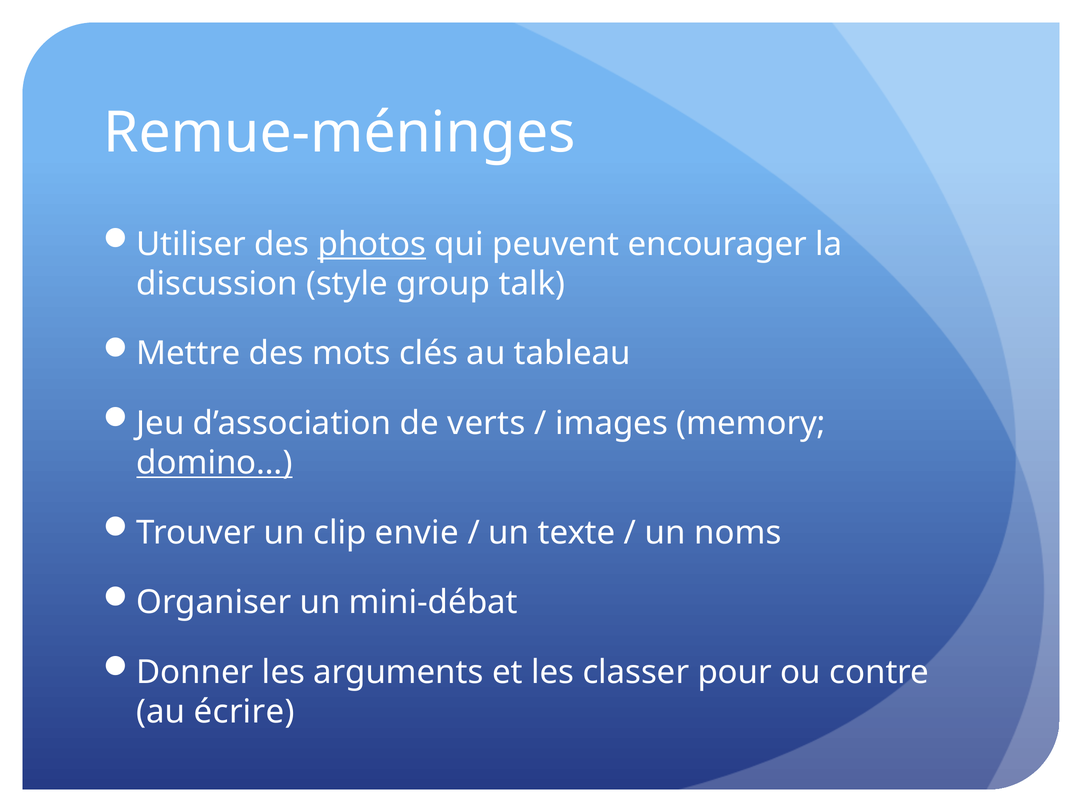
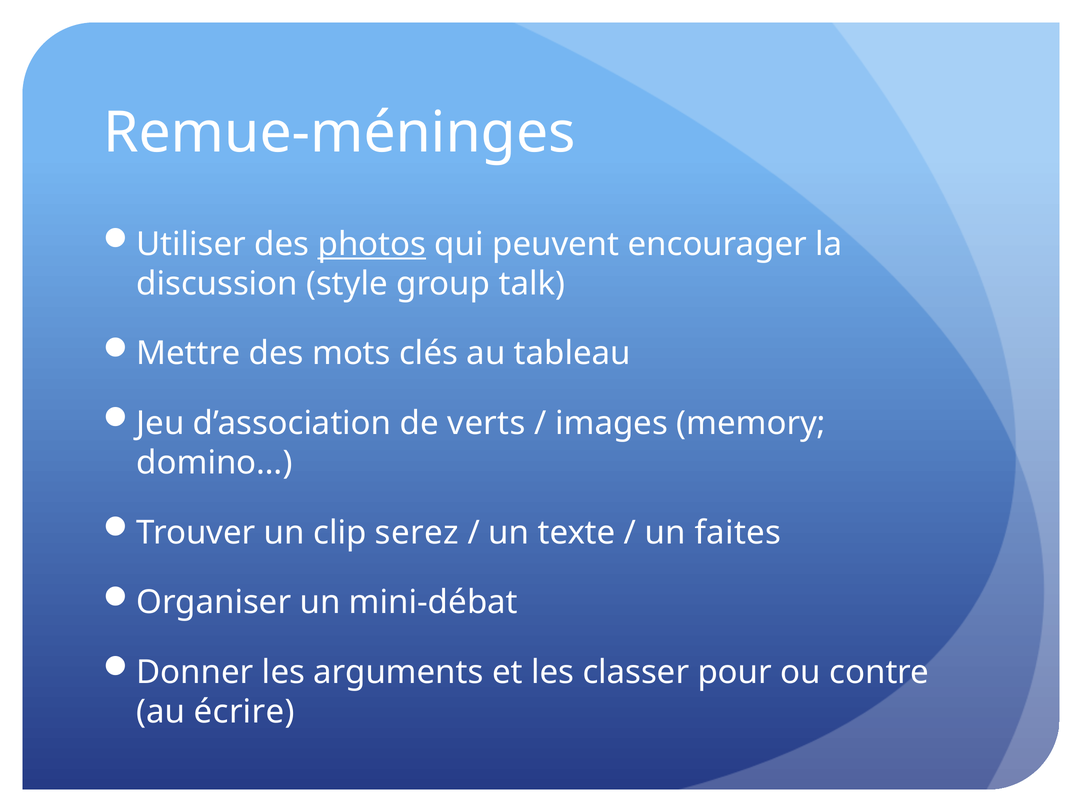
domino… underline: present -> none (214, 463)
envie: envie -> serez (417, 532)
noms: noms -> faites (738, 532)
